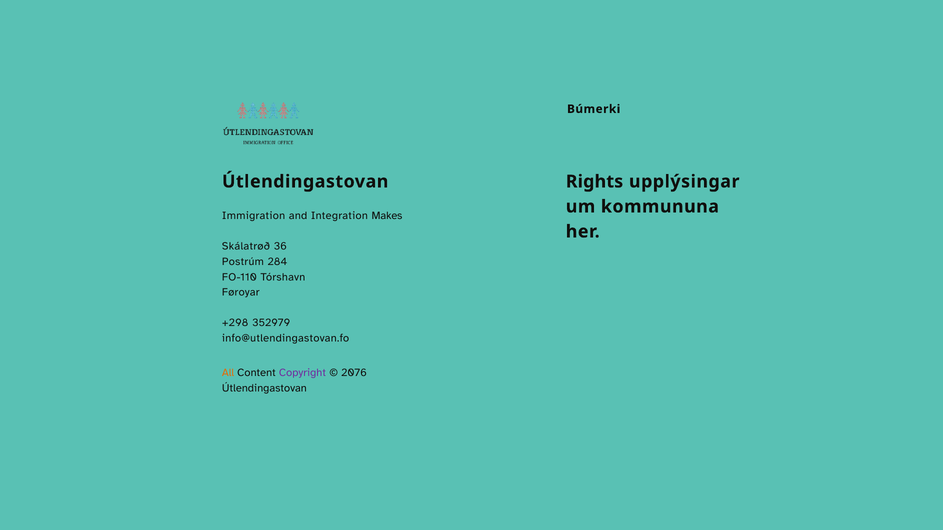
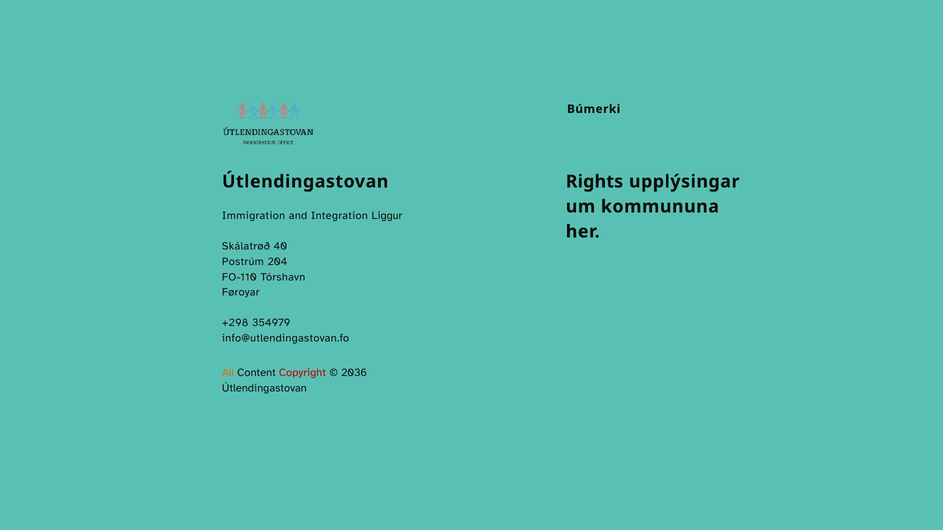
Makes: Makes -> Liggur (387, 216)
36: 36 -> 40 (280, 247)
284: 284 -> 204 (278, 262)
352979: 352979 -> 354979 (271, 323)
Copyright colour: purple -> red (302, 373)
2076: 2076 -> 2036 (354, 373)
